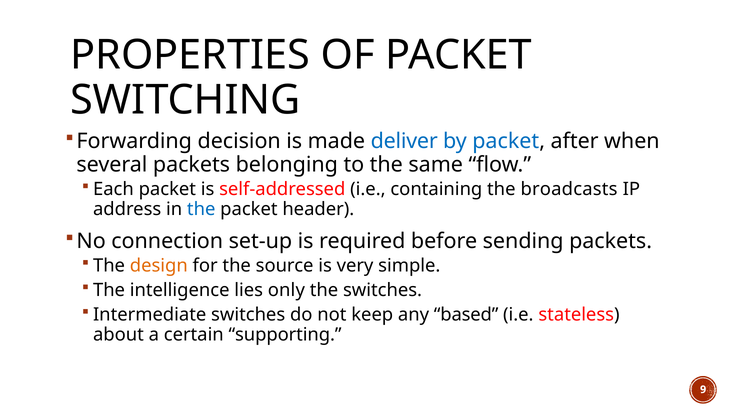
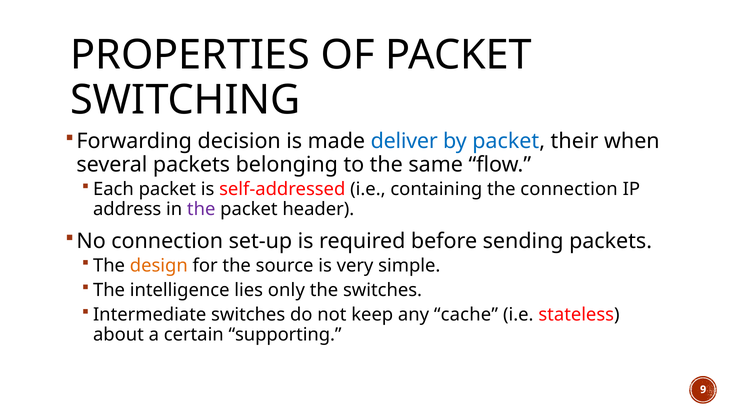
after: after -> their (575, 142)
the broadcasts: broadcasts -> connection (569, 189)
the colour: blue -> purple (201, 209)
based: based -> cache (466, 315)
